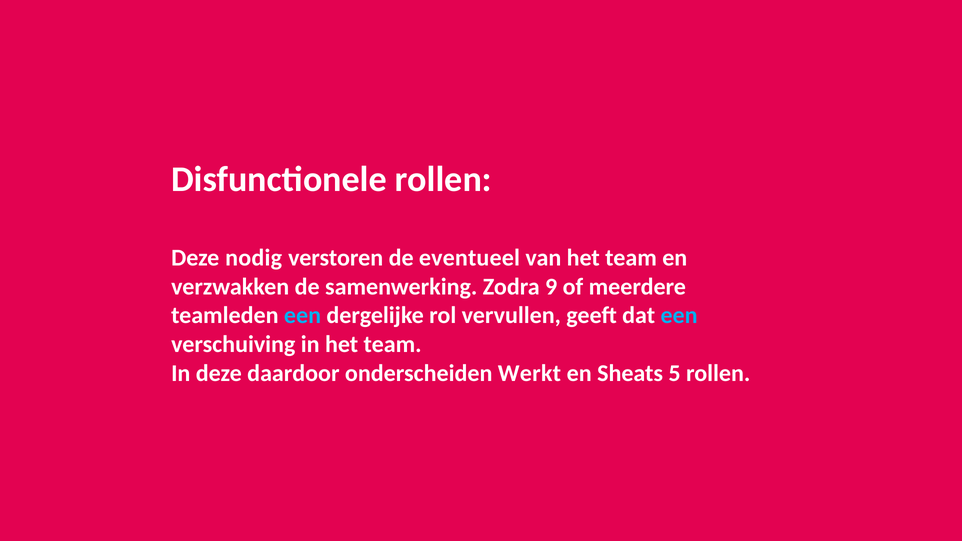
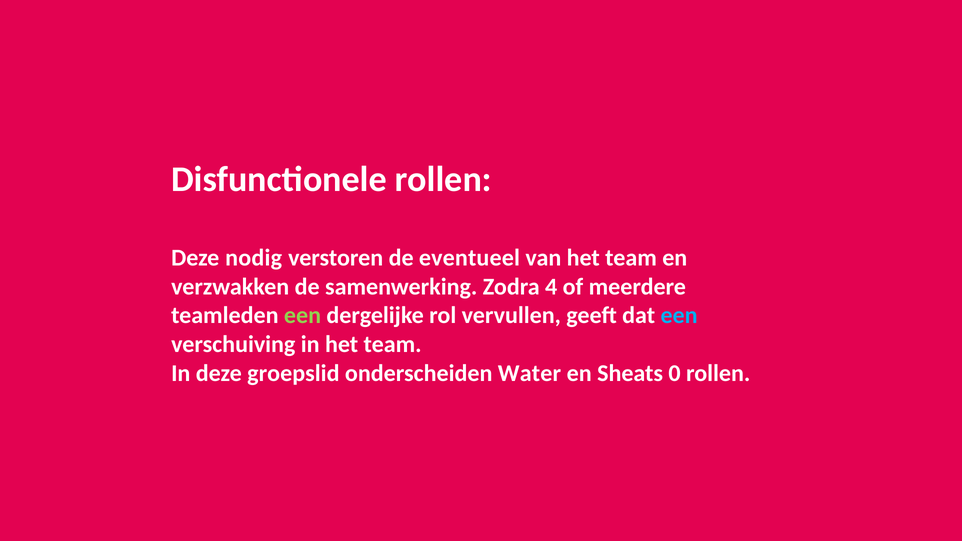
9: 9 -> 4 (551, 287)
een colour: light blue -> light green (303, 316)
daardoor: daardoor -> groepslid (293, 373)
Werkt: Werkt -> Water (529, 373)
5: 5 -> 0 (675, 373)
